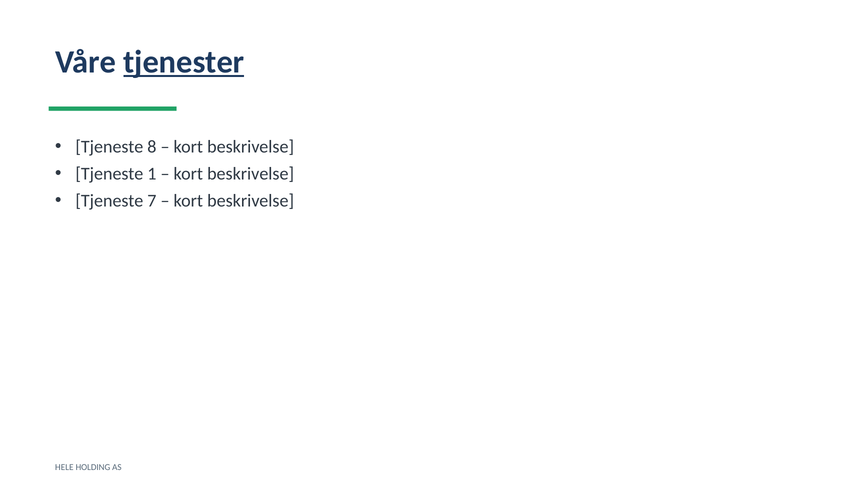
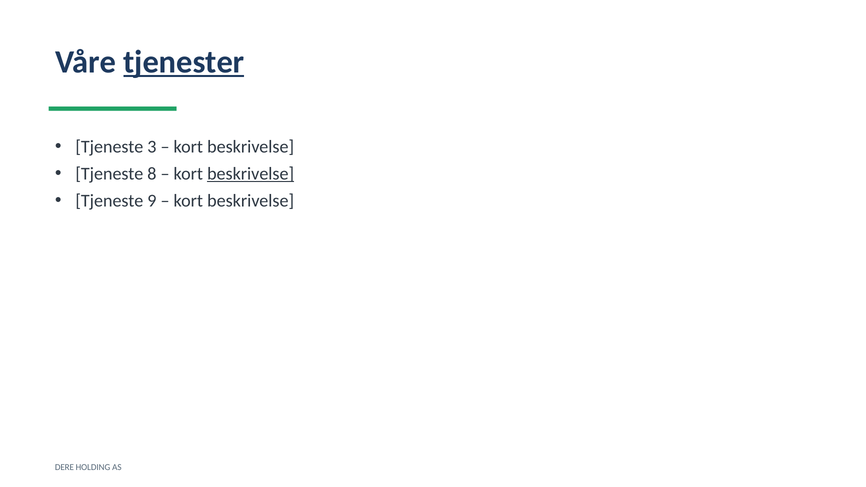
8: 8 -> 3 (152, 147)
1: 1 -> 8 (152, 174)
beskrivelse underline: none -> present (251, 174)
7: 7 -> 9 (152, 201)
HELE: HELE -> DERE (64, 467)
